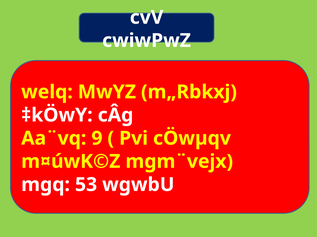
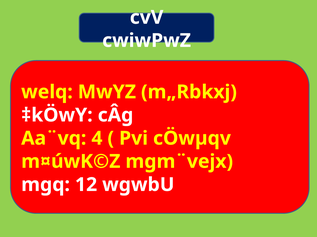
9: 9 -> 4 (97, 139)
53: 53 -> 12 (86, 185)
